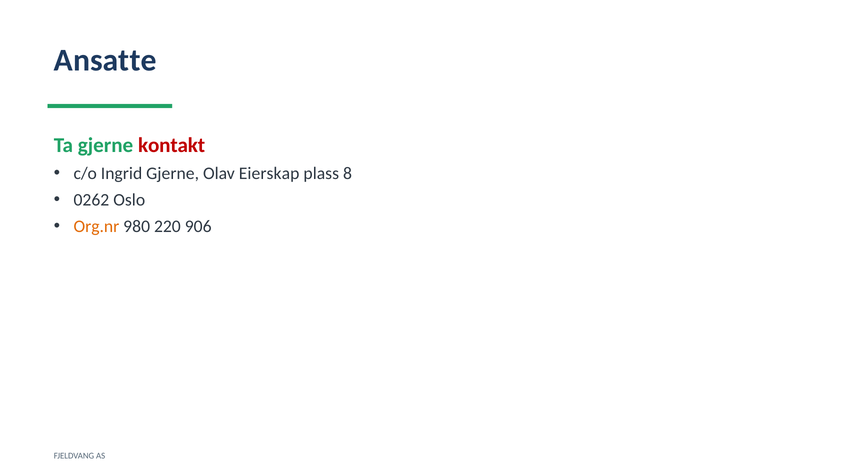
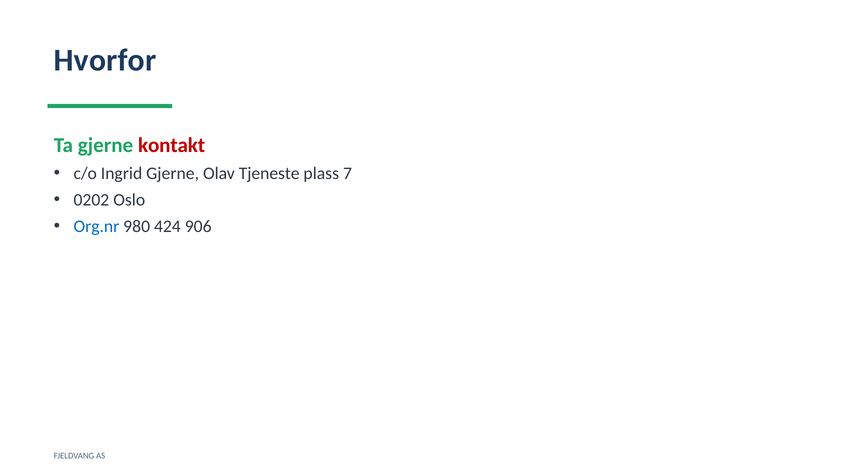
Ansatte: Ansatte -> Hvorfor (105, 60)
Eierskap: Eierskap -> Tjeneste (269, 174)
8: 8 -> 7 (348, 174)
0262: 0262 -> 0202 (91, 200)
Org.nr colour: orange -> blue (96, 227)
220: 220 -> 424 (167, 227)
